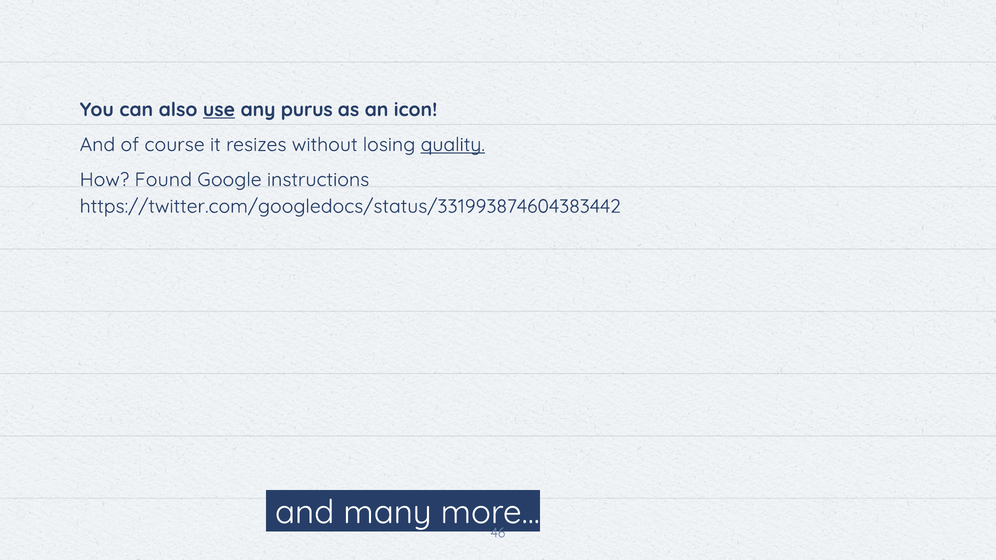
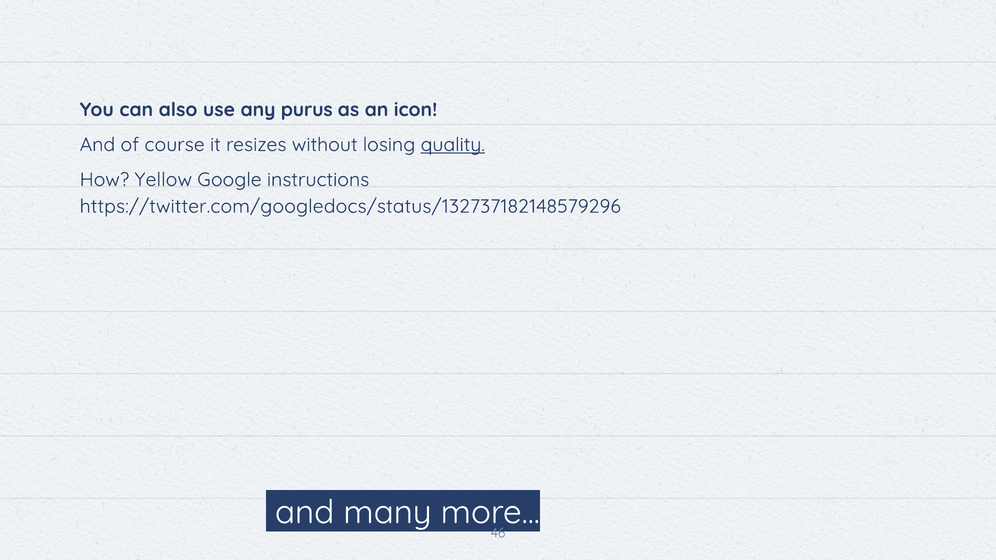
use underline: present -> none (219, 110)
Found: Found -> Yellow (163, 180)
https://twitter.com/googledocs/status/331993874604383442: https://twitter.com/googledocs/status/331993874604383442 -> https://twitter.com/googledocs/status/132737182148579296 (350, 206)
